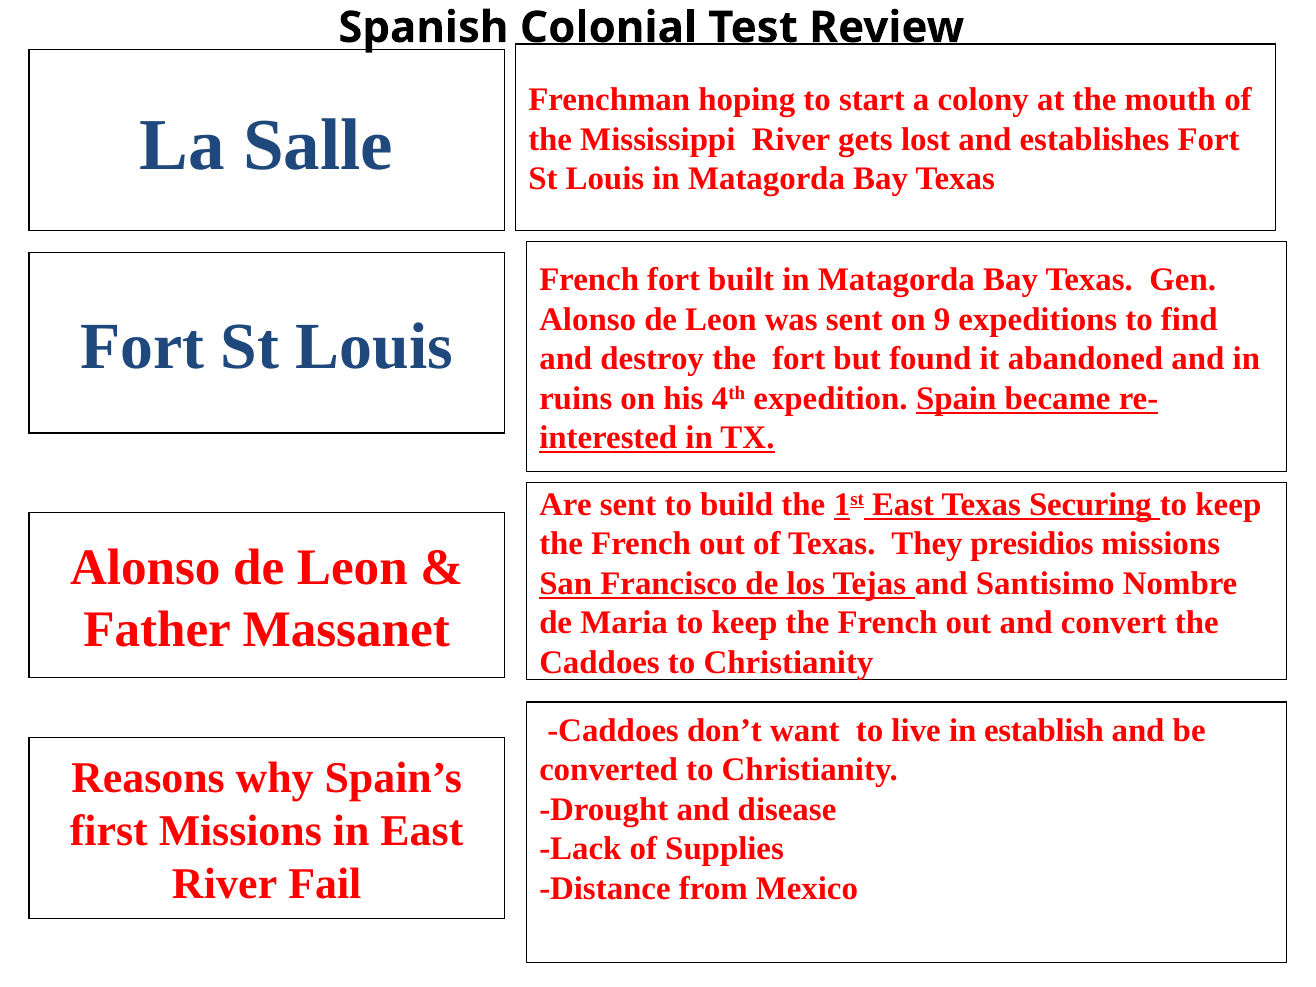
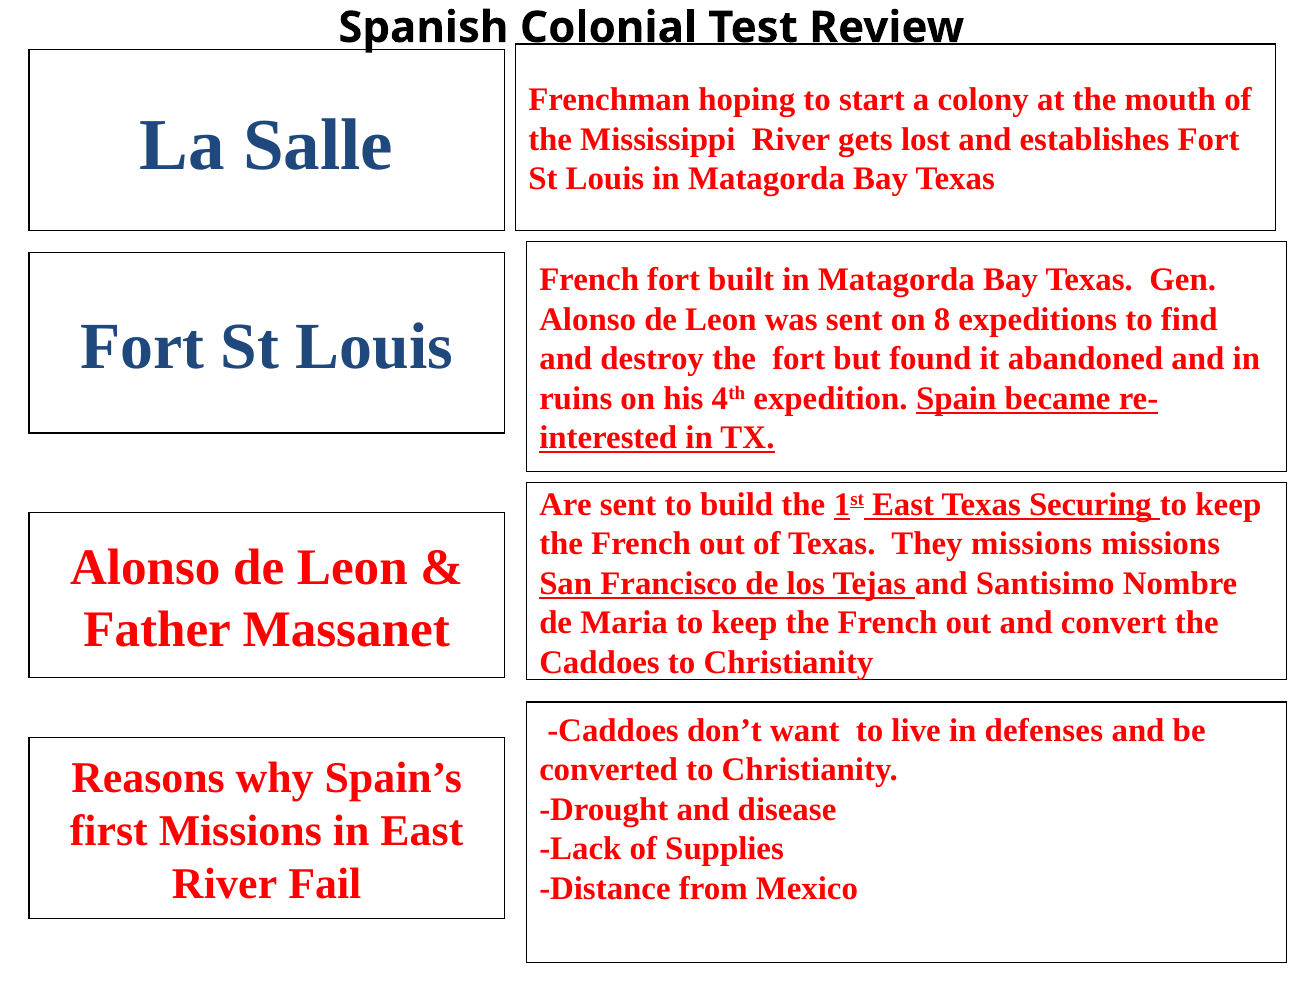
9: 9 -> 8 (942, 319)
They presidios: presidios -> missions (1032, 544)
establish: establish -> defenses (1044, 730)
